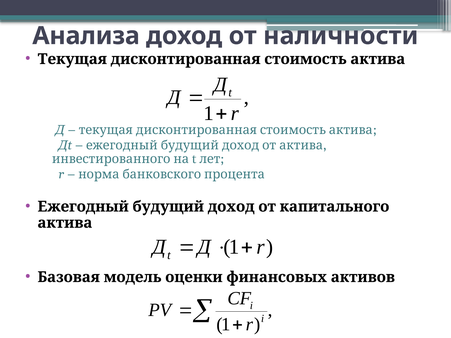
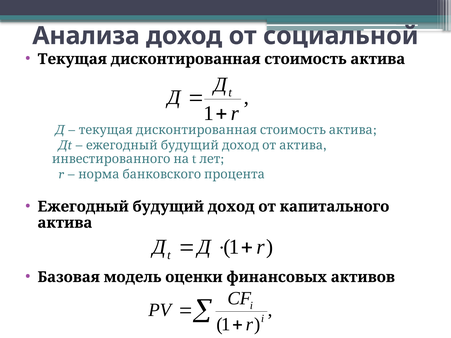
наличности: наличности -> социальной (341, 36)
